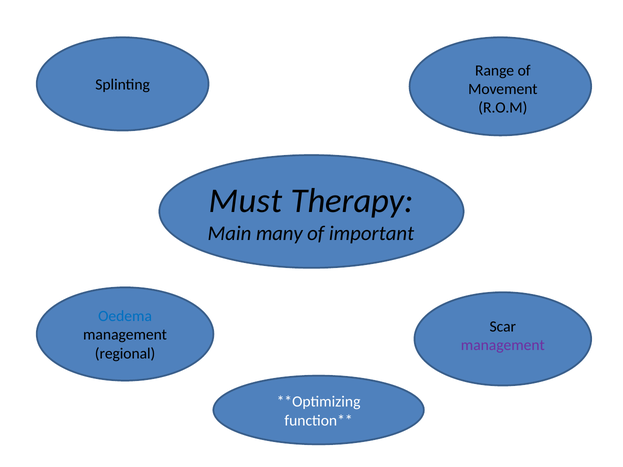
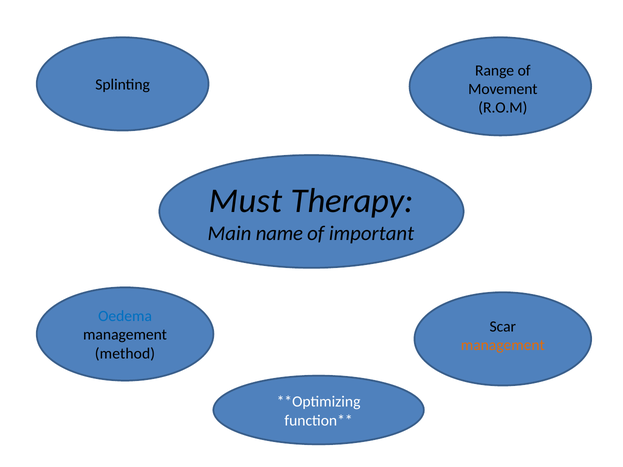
many: many -> name (279, 233)
management colour: purple -> orange (503, 345)
regional: regional -> method (125, 354)
